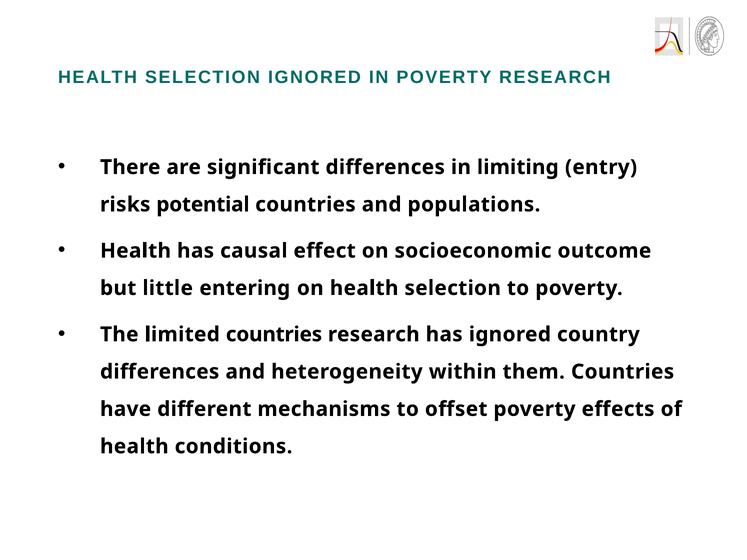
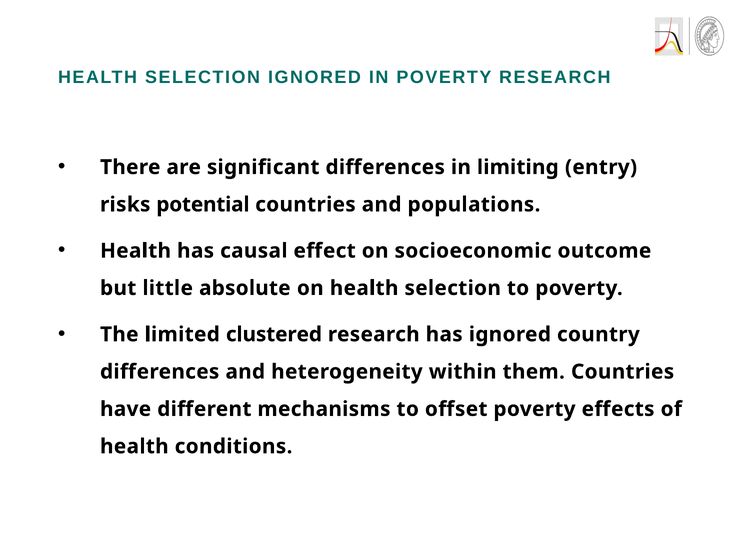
entering: entering -> absolute (245, 288)
limited countries: countries -> clustered (274, 335)
